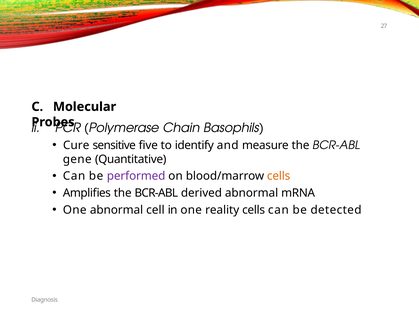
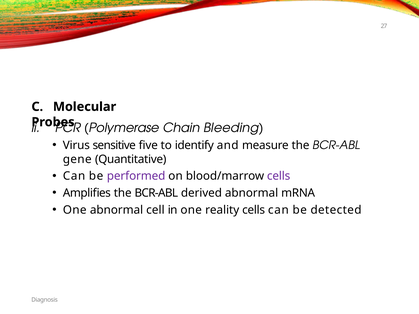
Basophils: Basophils -> Bleeding (234, 128)
Cure: Cure -> Virus (76, 145)
cells colour: orange -> purple (279, 176)
